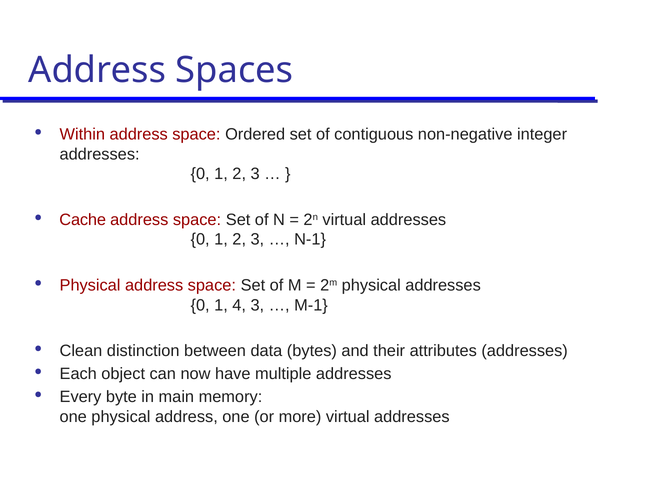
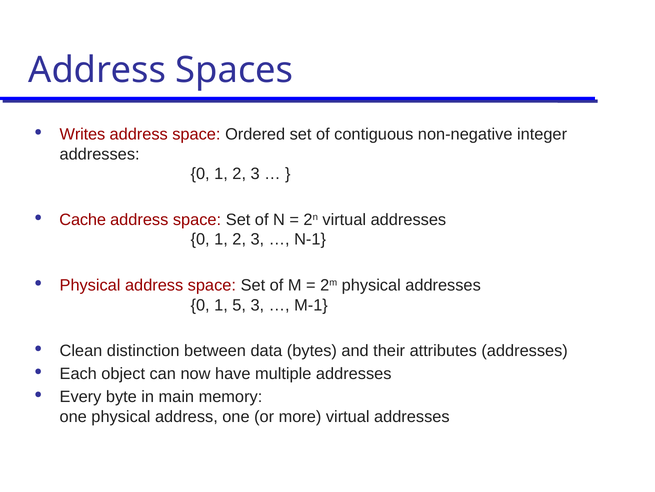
Within: Within -> Writes (82, 134)
4: 4 -> 5 (239, 305)
